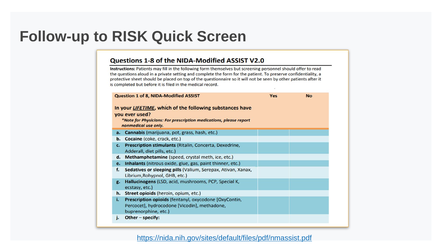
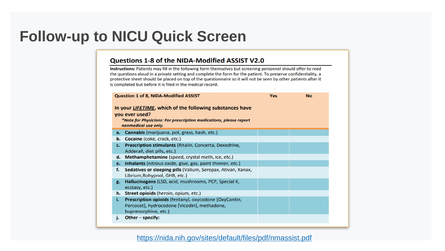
RISK: RISK -> NICU (130, 37)
